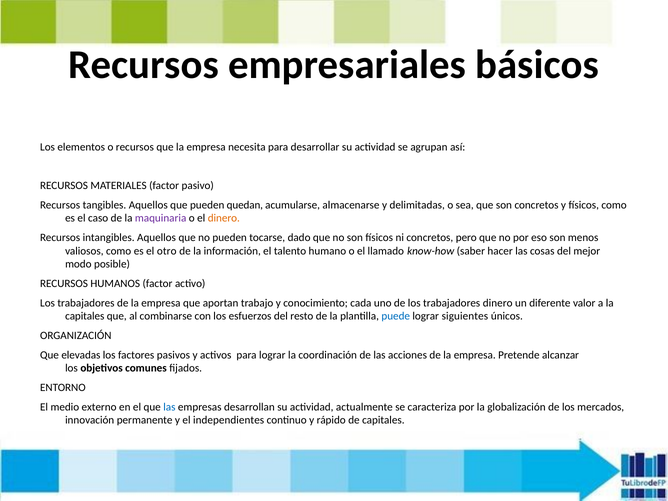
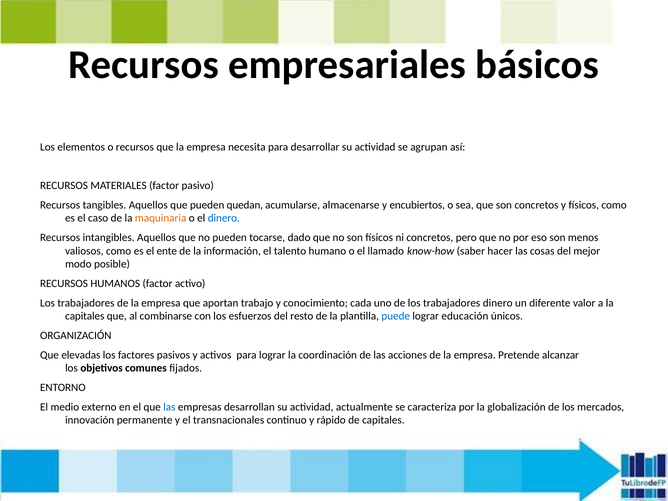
delimitadas: delimitadas -> encubiertos (417, 205)
maquinaria colour: purple -> orange (161, 218)
dinero colour: orange -> blue (224, 218)
otro: otro -> ente (167, 251)
siguientes: siguientes -> educación (465, 316)
independientes: independientes -> transnacionales (229, 420)
